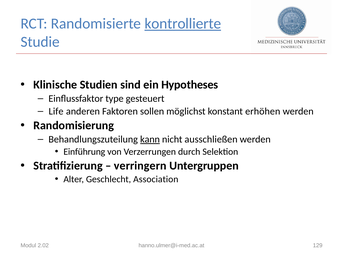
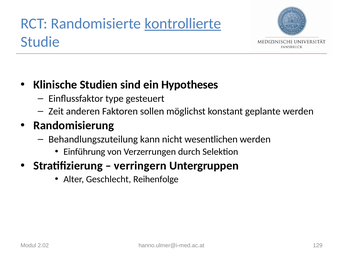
Life: Life -> Zeit (56, 111)
erhöhen: erhöhen -> geplante (263, 111)
kann underline: present -> none (150, 139)
ausschließen: ausschließen -> wesentlichen (211, 139)
Association: Association -> Reihenfolge (156, 179)
